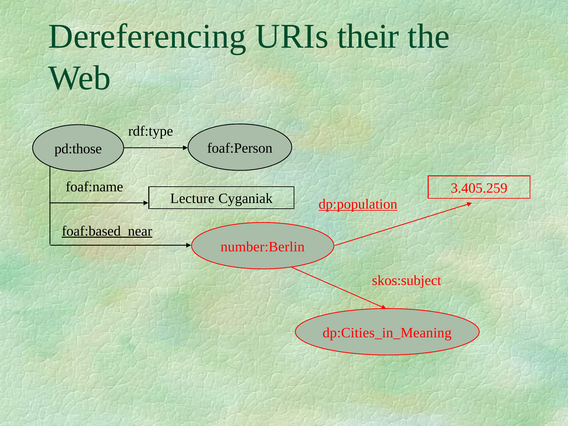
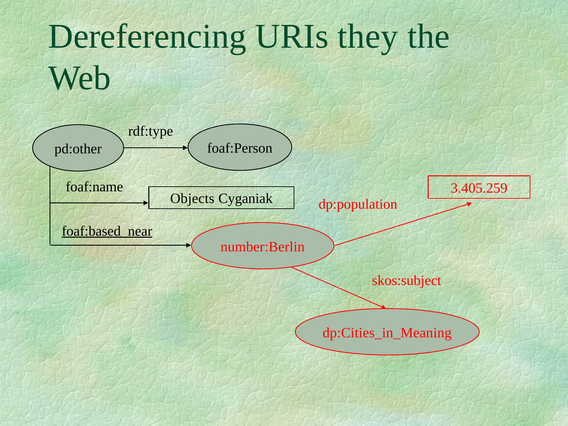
their: their -> they (368, 37)
pd:those: pd:those -> pd:other (78, 149)
Lecture: Lecture -> Objects (192, 199)
dp:population underline: present -> none (358, 204)
